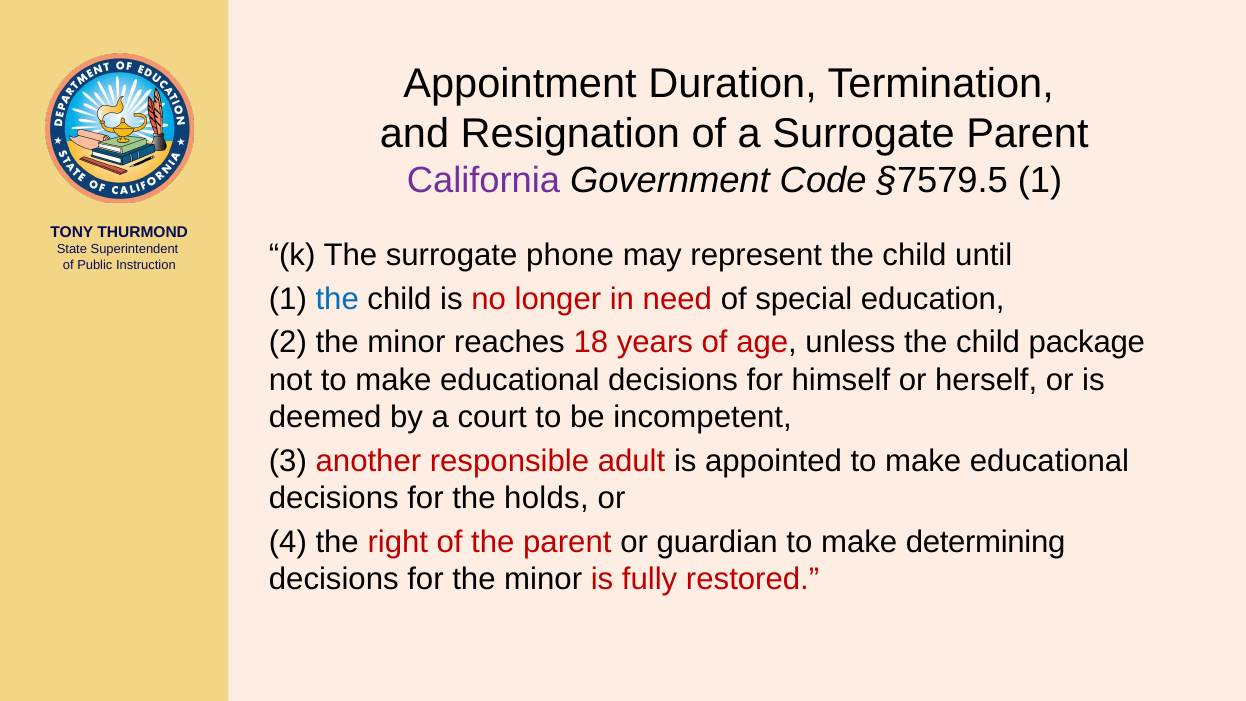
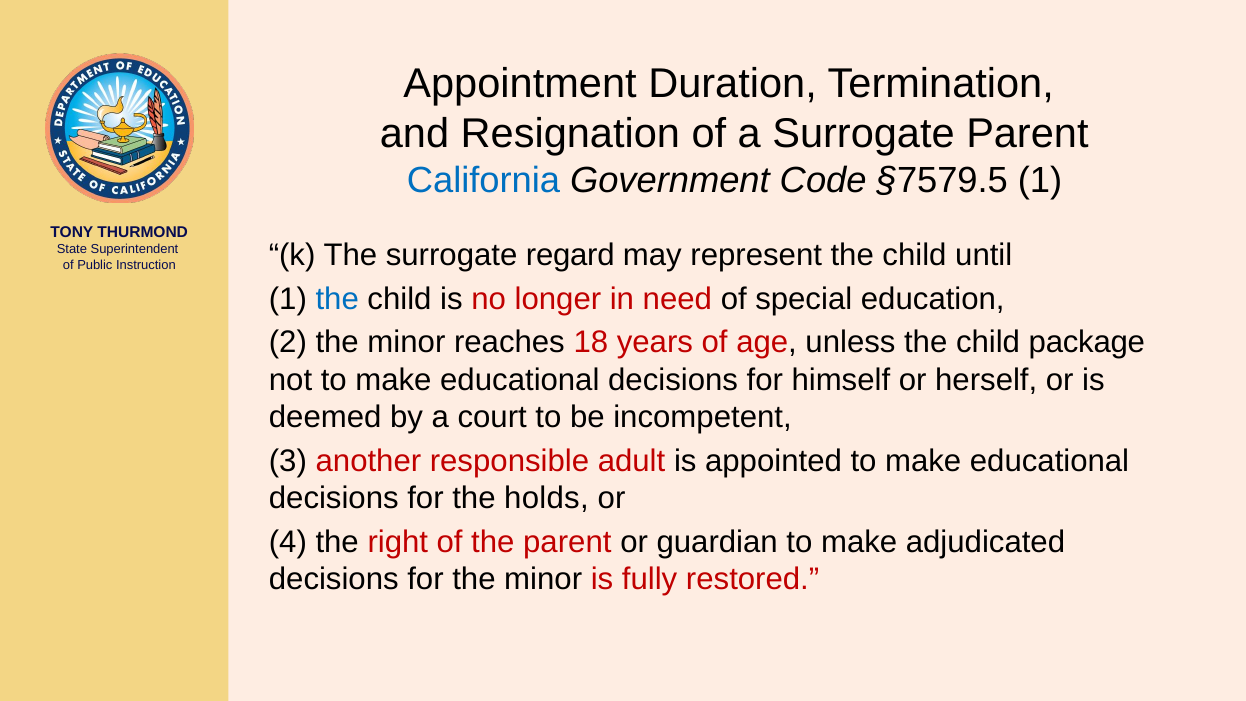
California colour: purple -> blue (484, 180)
phone: phone -> regard (570, 255)
determining: determining -> adjudicated (985, 542)
